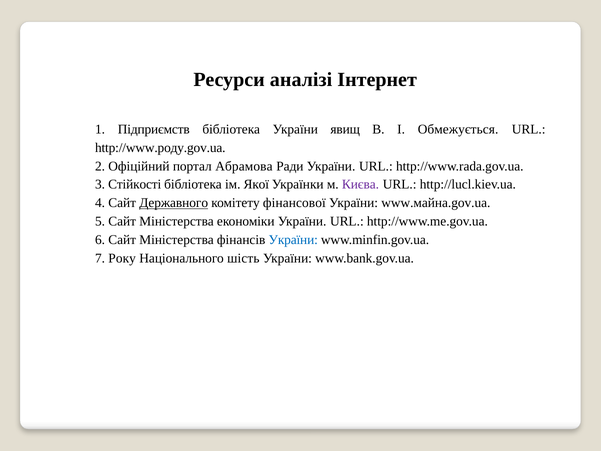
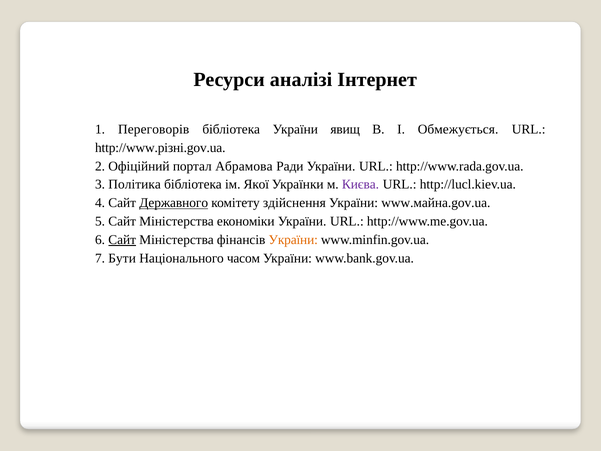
Підприємств: Підприємств -> Переговорів (154, 129)
http://www.роду.gov.ua: http://www.роду.gov.ua -> http://www.різні.gov.ua (160, 148)
Стійкості: Стійкості -> Політика (135, 184)
фінансової: фінансової -> здійснення (294, 203)
Сайт underline: none -> present (122, 240)
України colour: blue -> orange (293, 240)
Року: Року -> Бути (122, 258)
шість: шість -> часом (243, 258)
